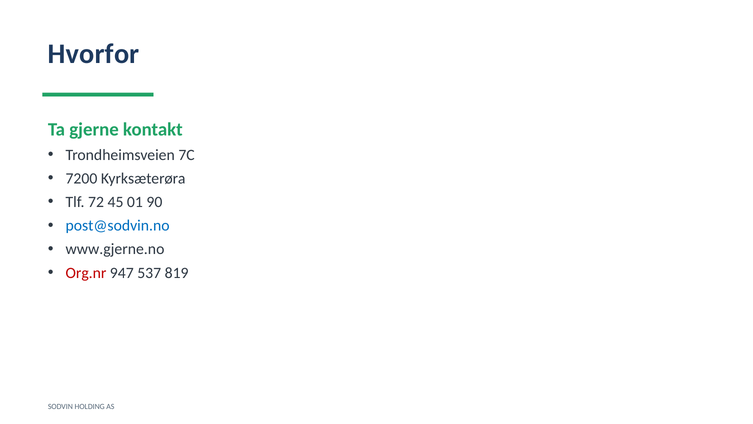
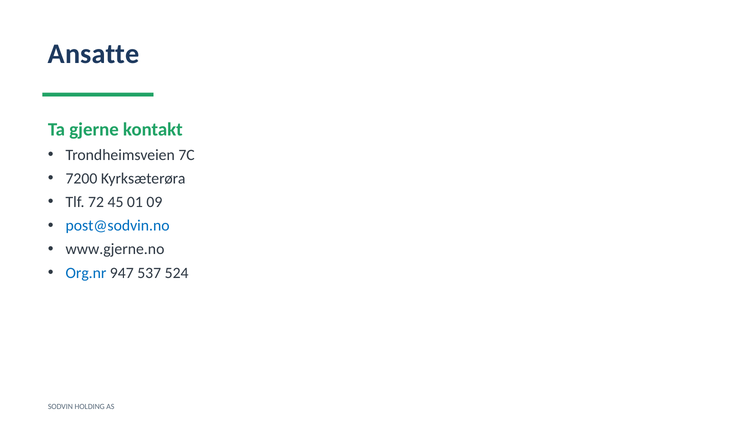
Hvorfor: Hvorfor -> Ansatte (94, 54)
90: 90 -> 09 (154, 202)
Org.nr colour: red -> blue (86, 273)
819: 819 -> 524 (177, 273)
